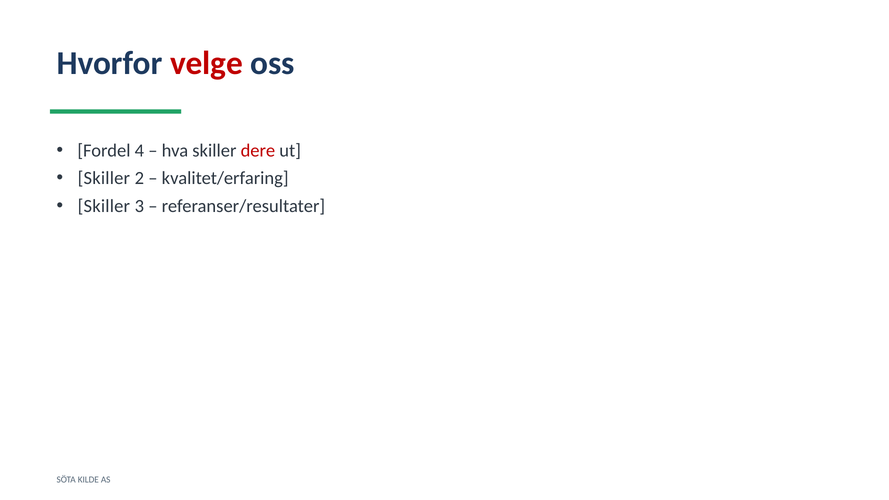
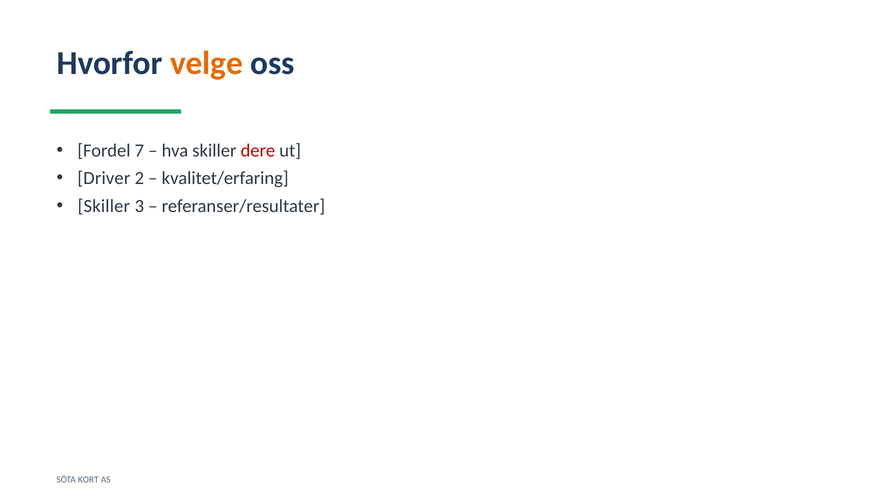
velge colour: red -> orange (206, 63)
4: 4 -> 7 (139, 151)
Skiller: Skiller -> Driver (104, 178)
KILDE: KILDE -> KORT (88, 480)
